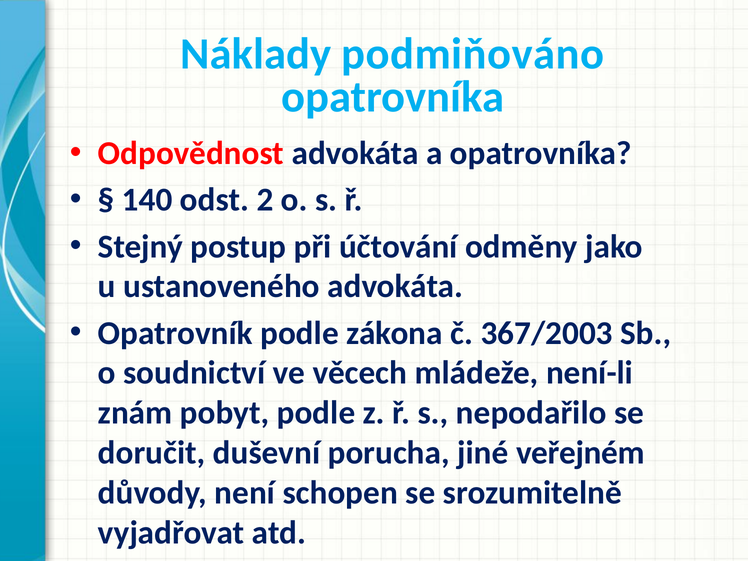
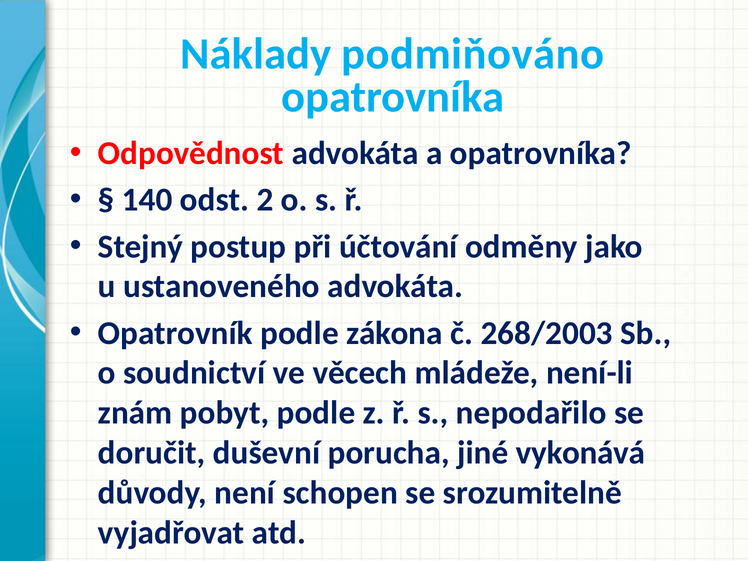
367/2003: 367/2003 -> 268/2003 (547, 333)
veřejném: veřejném -> vykonává (580, 453)
